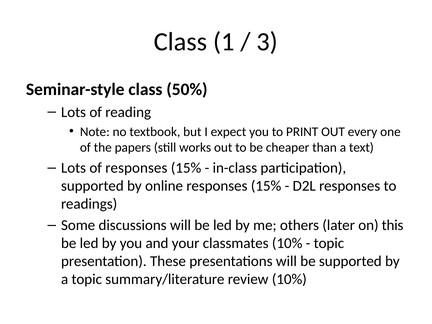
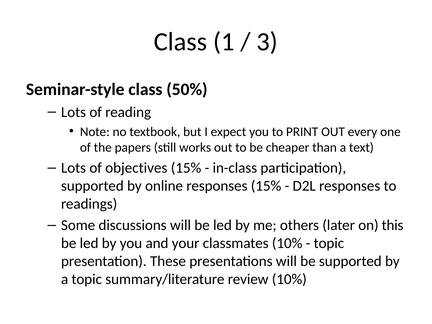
of responses: responses -> objectives (136, 168)
